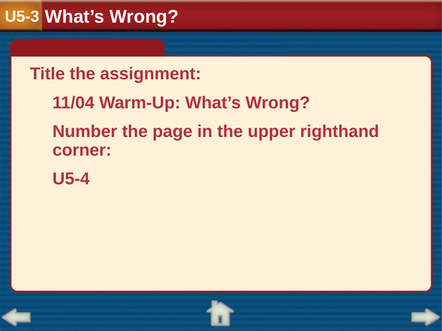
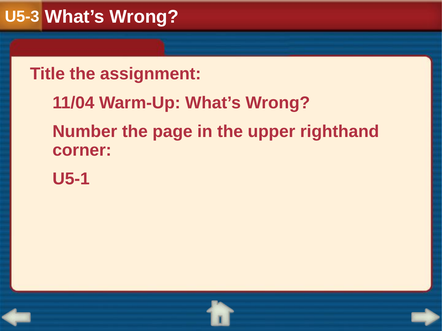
U5-4: U5-4 -> U5-1 (71, 179)
